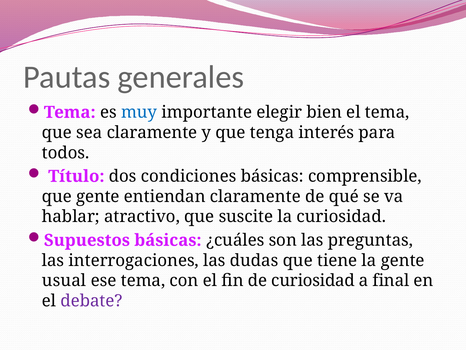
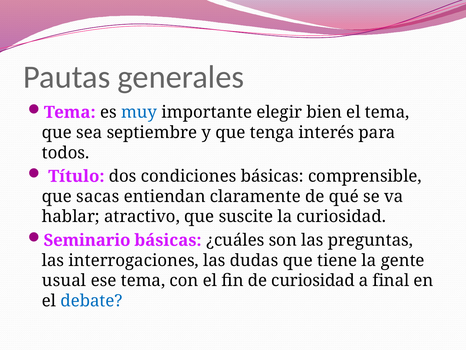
sea claramente: claramente -> septiembre (152, 132)
que gente: gente -> sacas (98, 196)
Supuestos: Supuestos -> Seminario (87, 240)
debate colour: purple -> blue (91, 301)
